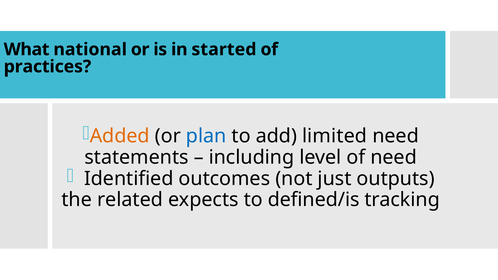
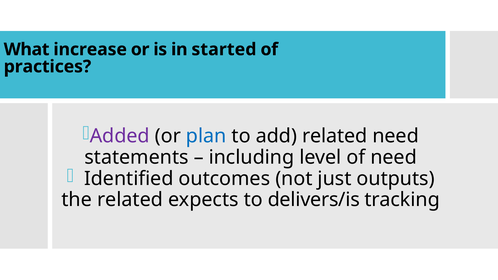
national: national -> increase (90, 49)
Added colour: orange -> purple (120, 136)
add limited: limited -> related (335, 136)
defined/is: defined/is -> delivers/is (314, 200)
